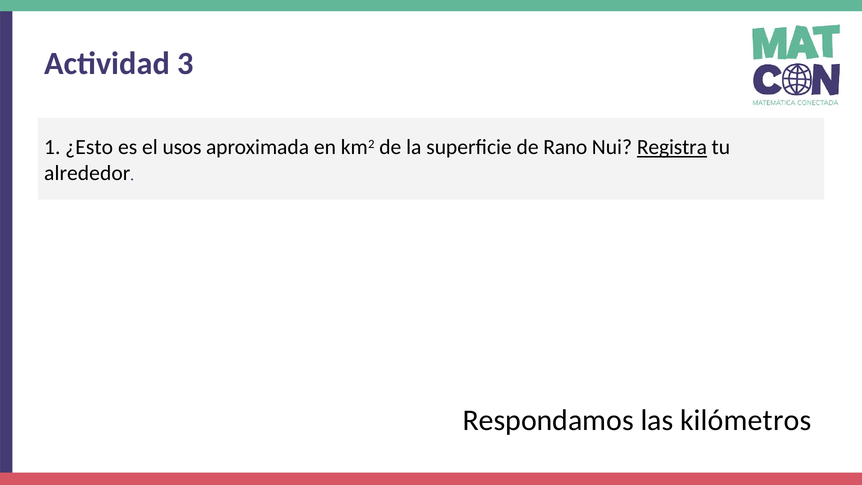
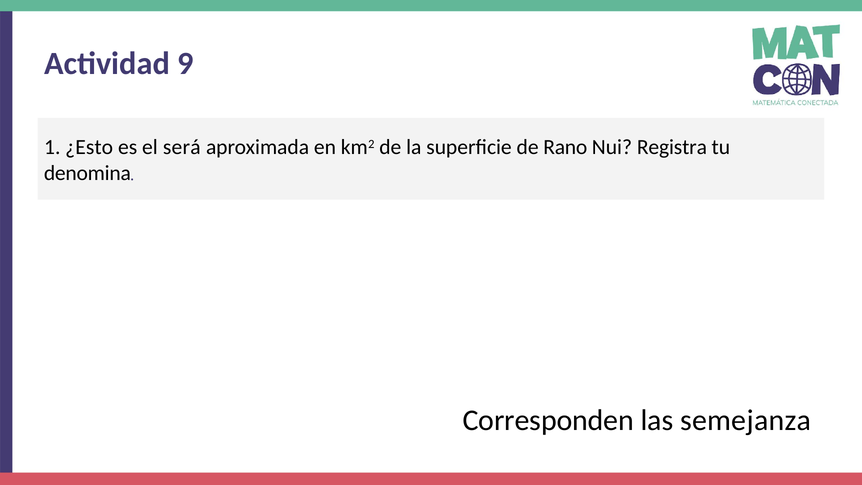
3: 3 -> 9 (185, 63)
usos: usos -> será (182, 147)
Registra underline: present -> none (672, 147)
alrededor: alrededor -> denomina (87, 173)
Respondamos: Respondamos -> Corresponden (548, 420)
kilómetros: kilómetros -> semejanza (746, 420)
